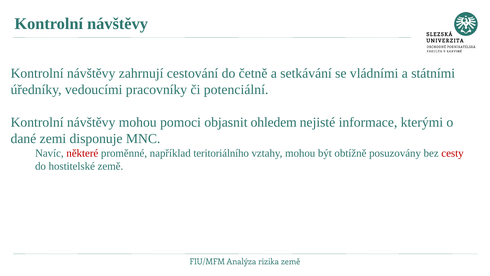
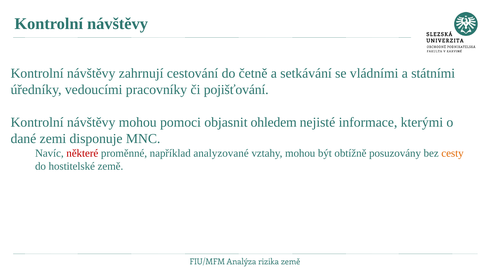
potenciální: potenciální -> pojišťování (236, 89)
teritoriálního: teritoriálního -> analyzované (221, 153)
cesty colour: red -> orange (453, 153)
